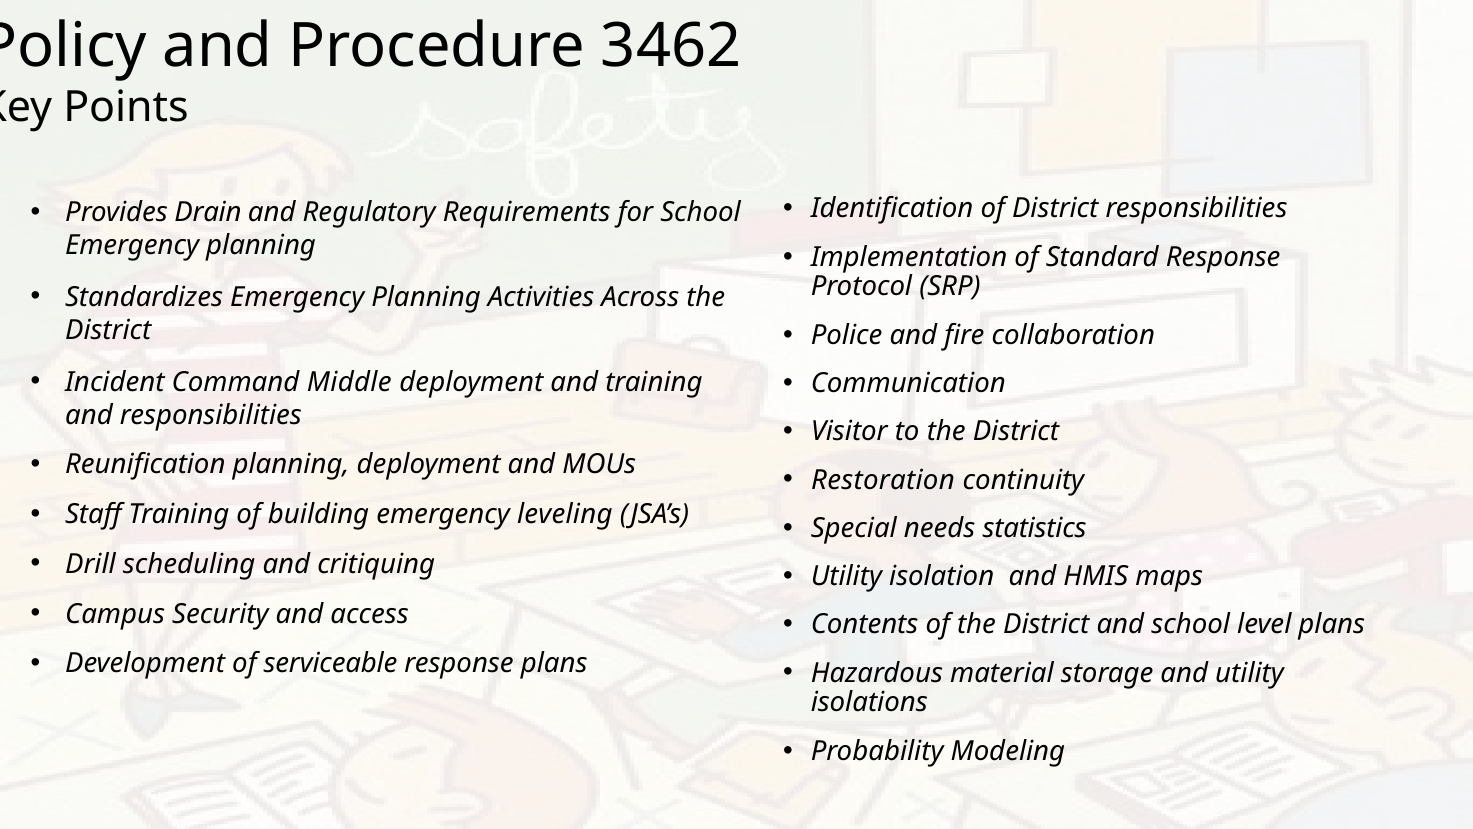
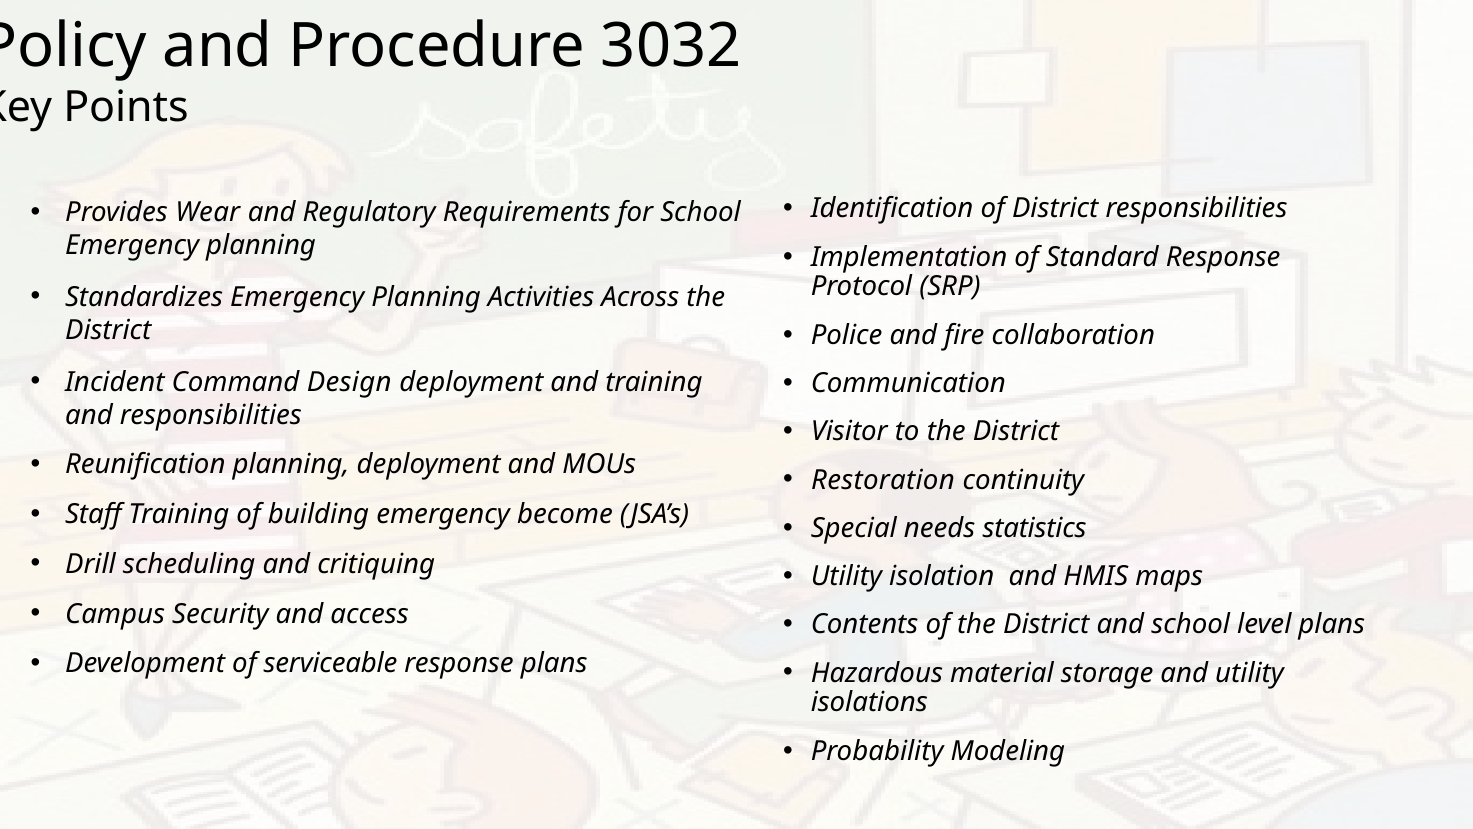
3462: 3462 -> 3032 (671, 46)
Drain: Drain -> Wear (208, 212)
Middle: Middle -> Design (349, 382)
leveling: leveling -> become (565, 514)
